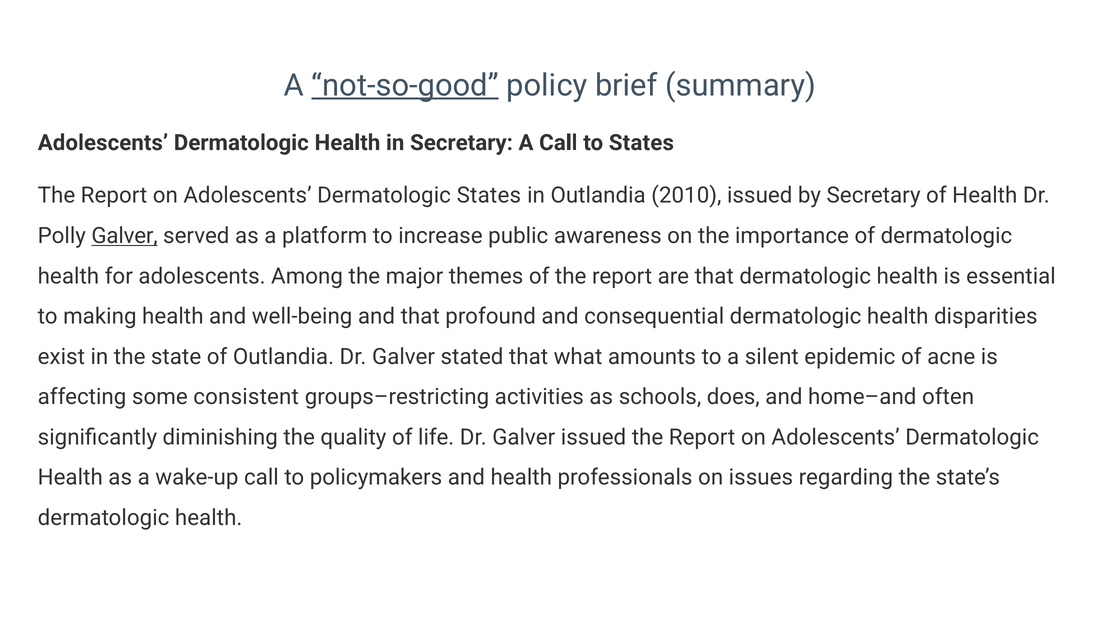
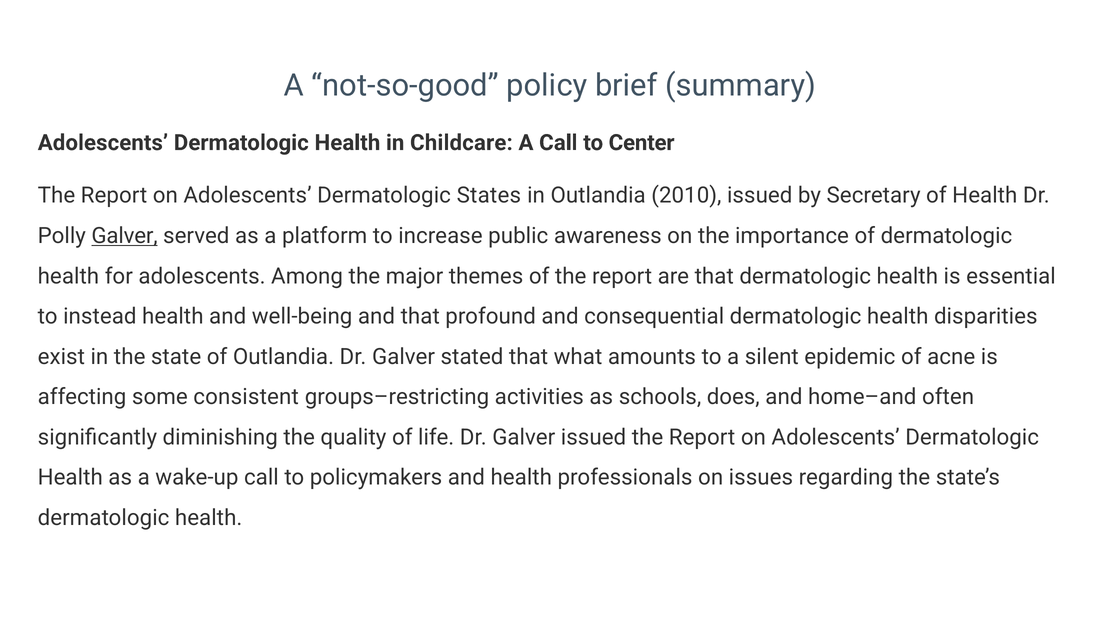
not-so-good underline: present -> none (405, 85)
in Secretary: Secretary -> Childcare (461, 143)
to States: States -> Center (642, 143)
making: making -> instead (100, 316)
